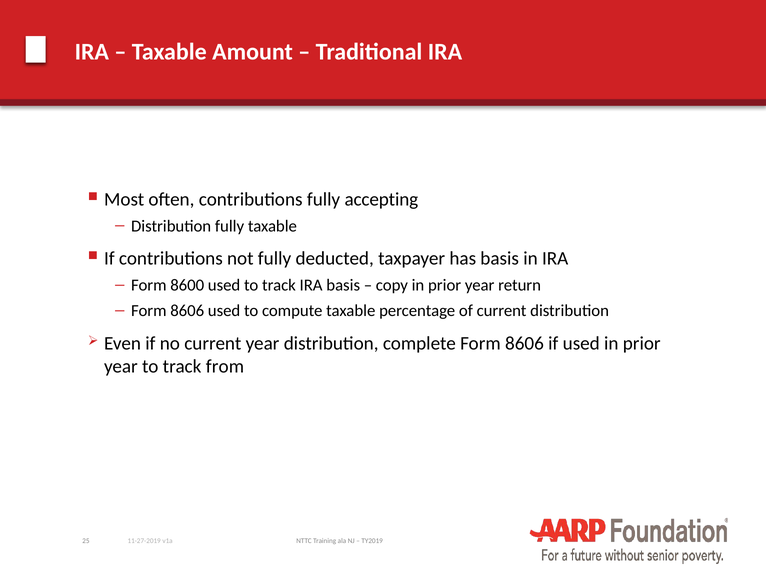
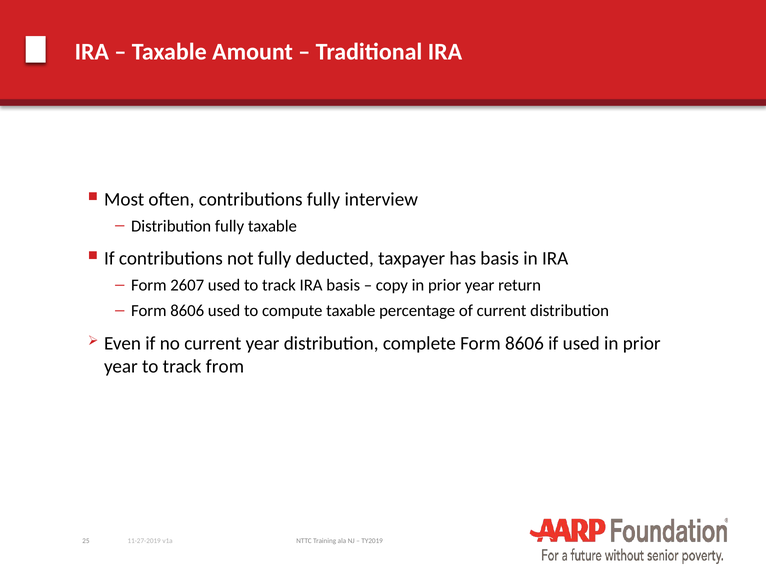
accepting: accepting -> interview (381, 199)
8600: 8600 -> 2607 (187, 285)
